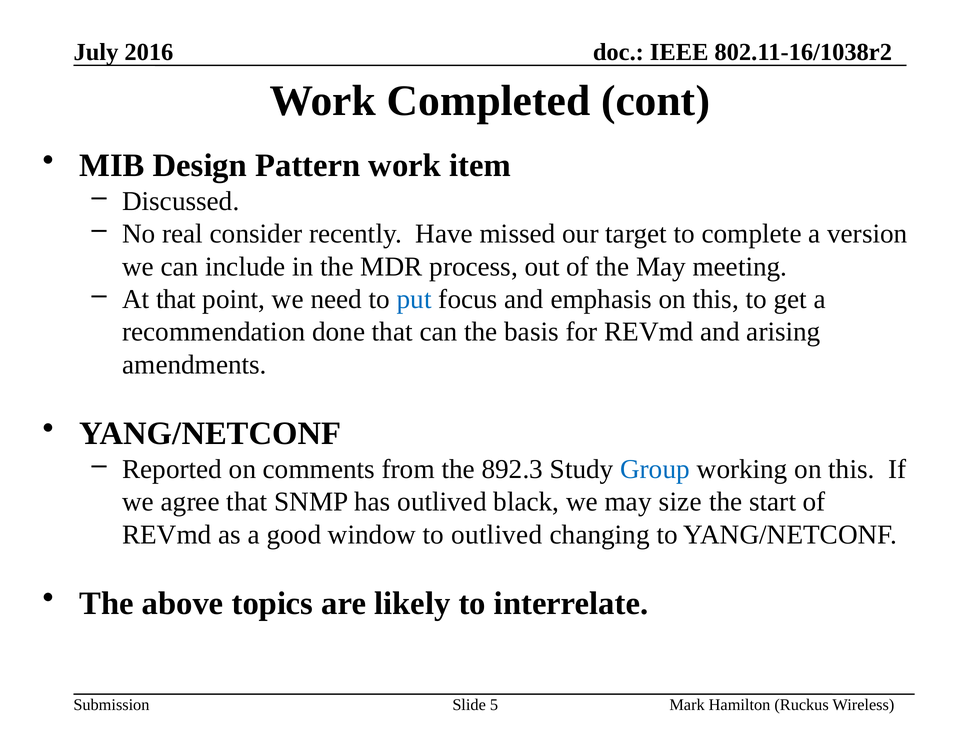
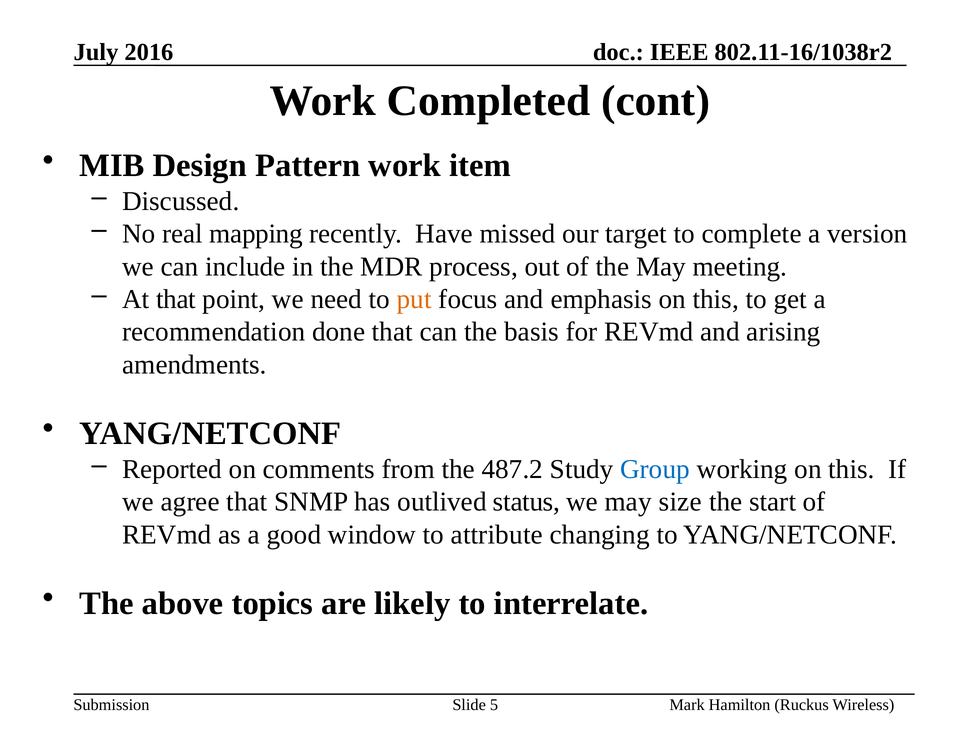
consider: consider -> mapping (256, 234)
put colour: blue -> orange (414, 299)
892.3: 892.3 -> 487.2 (512, 469)
black: black -> status (526, 502)
to outlived: outlived -> attribute (497, 535)
